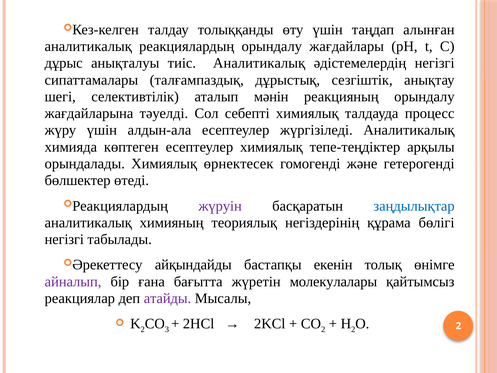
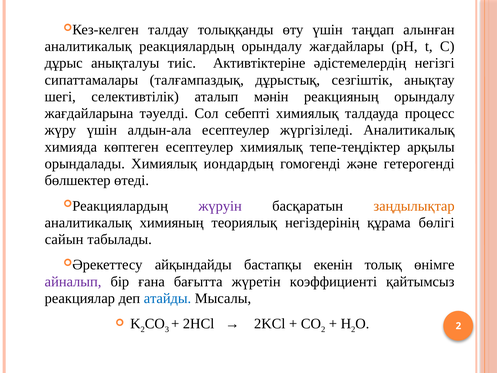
тиіс Аналитикалық: Аналитикалық -> Активтіктеріне (259, 63)
өрнектесек: өрнектесек -> иондардың (239, 164)
заңдылықтар colour: blue -> orange (414, 206)
негізгі: негізгі -> сайын (64, 239)
молекулалары: молекулалары -> коэффициенті (333, 281)
атайды colour: purple -> blue (167, 298)
